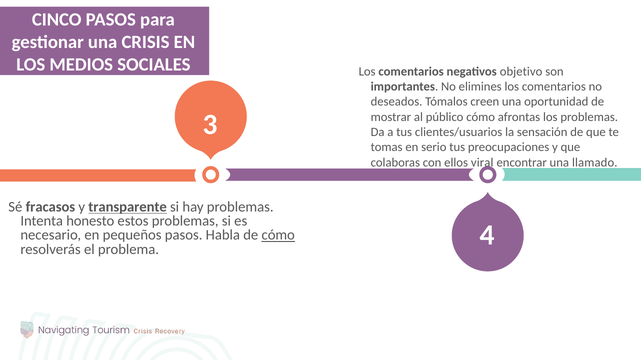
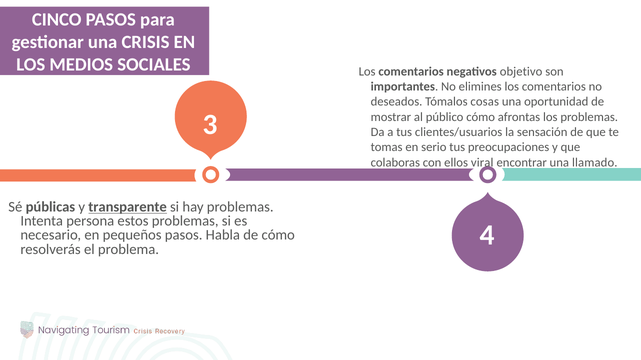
creen: creen -> cosas (485, 102)
fracasos: fracasos -> públicas (50, 207)
honesto: honesto -> persona (90, 221)
cómo underline: present -> none (278, 235)
